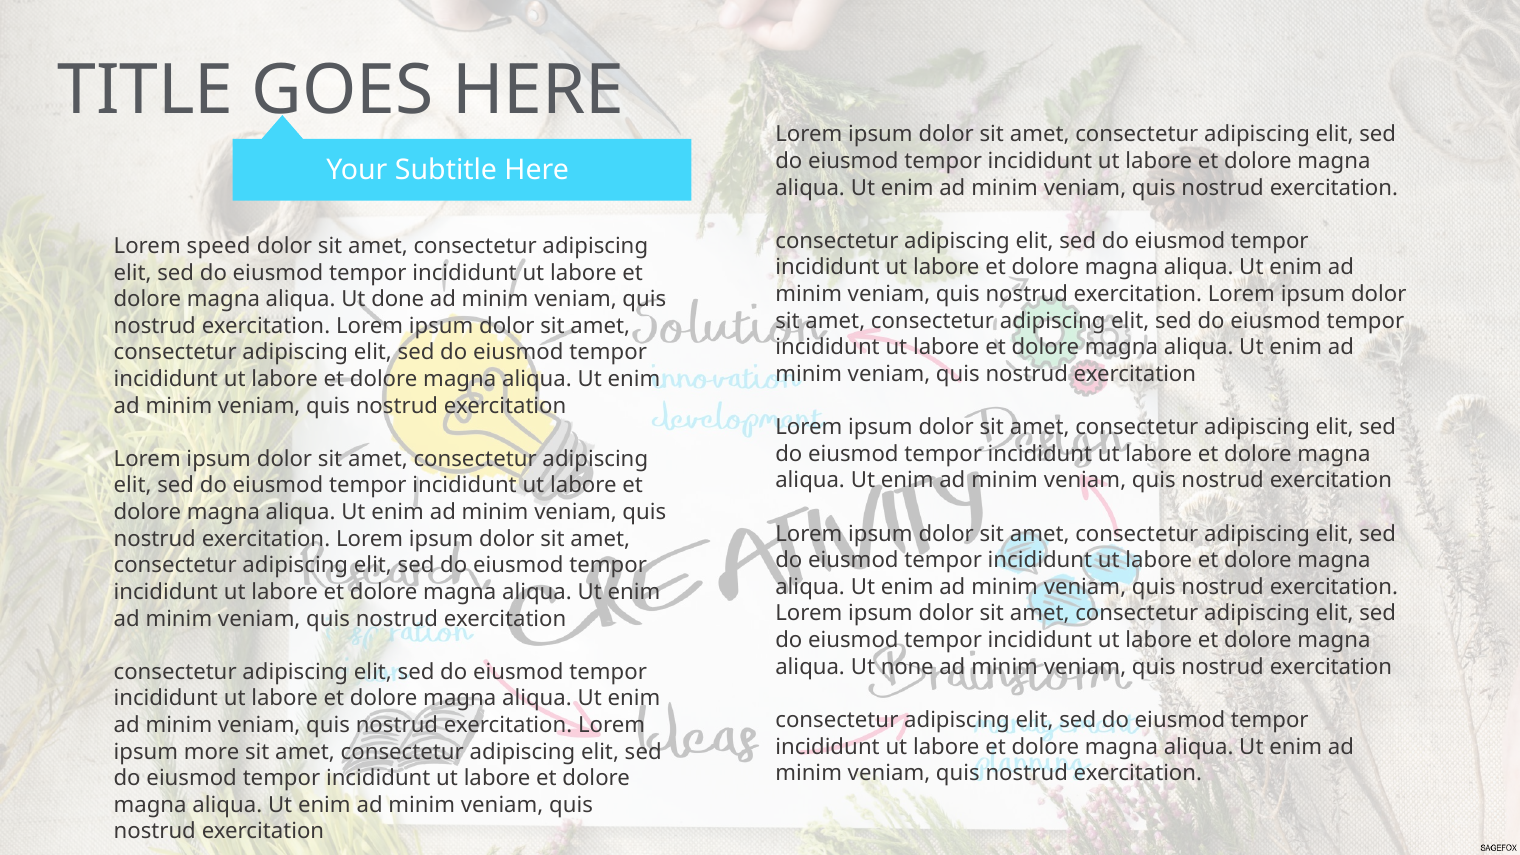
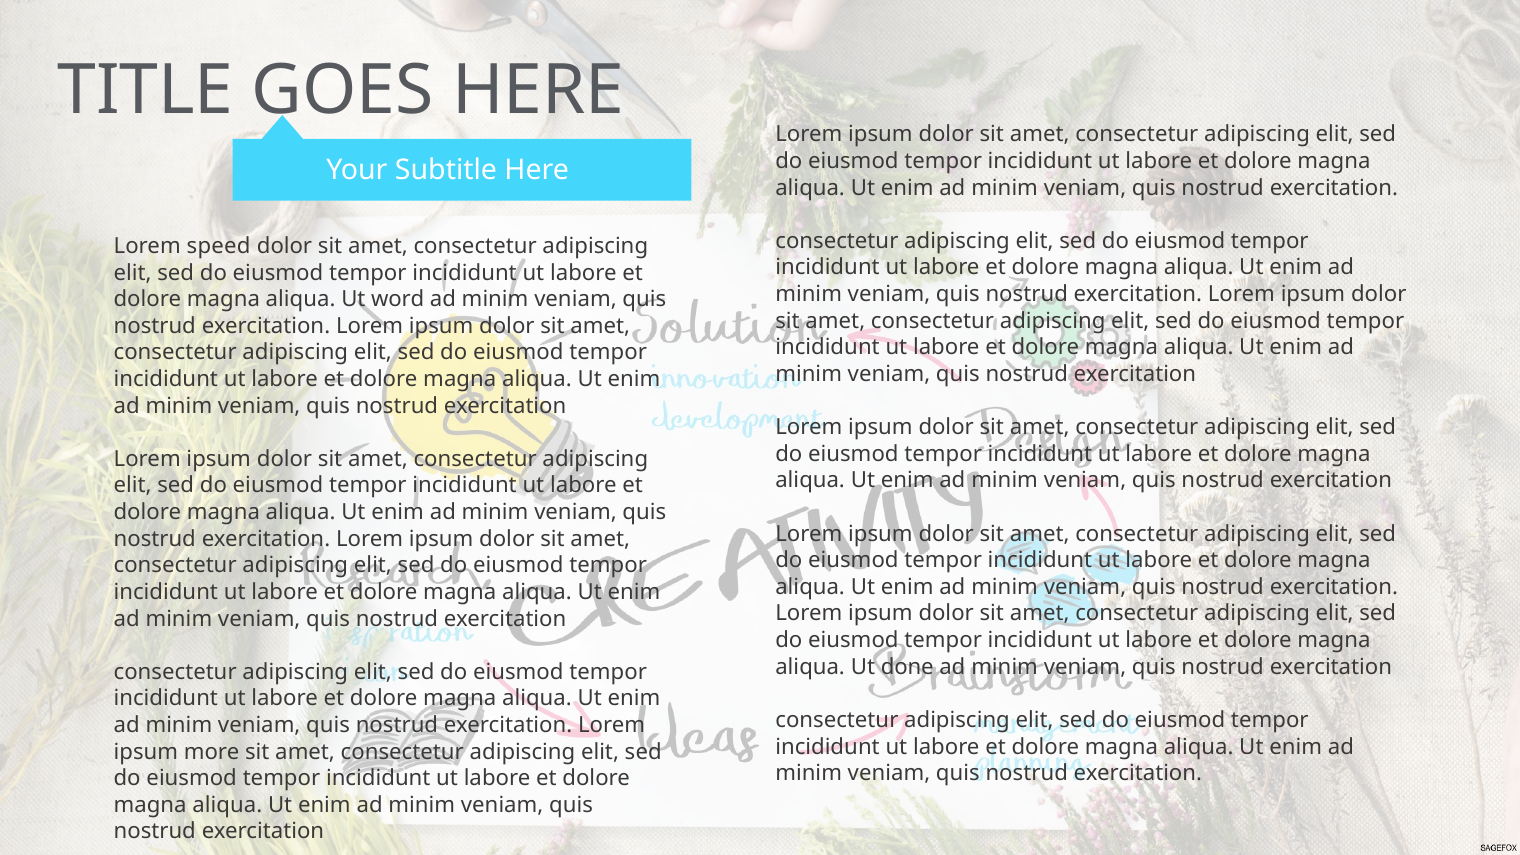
done: done -> word (398, 299)
none: none -> done (907, 667)
